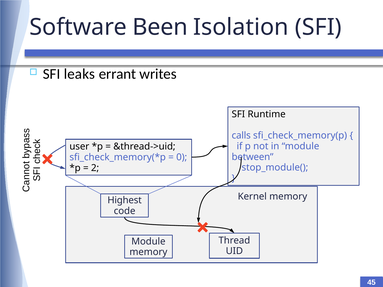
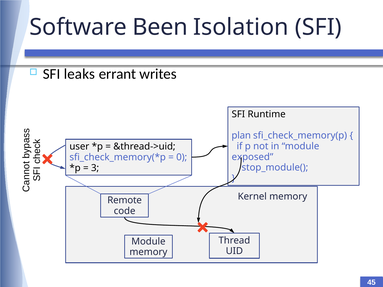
calls: calls -> plan (241, 136)
between: between -> exposed (253, 157)
2: 2 -> 3 (95, 168)
Highest: Highest -> Remote (125, 200)
